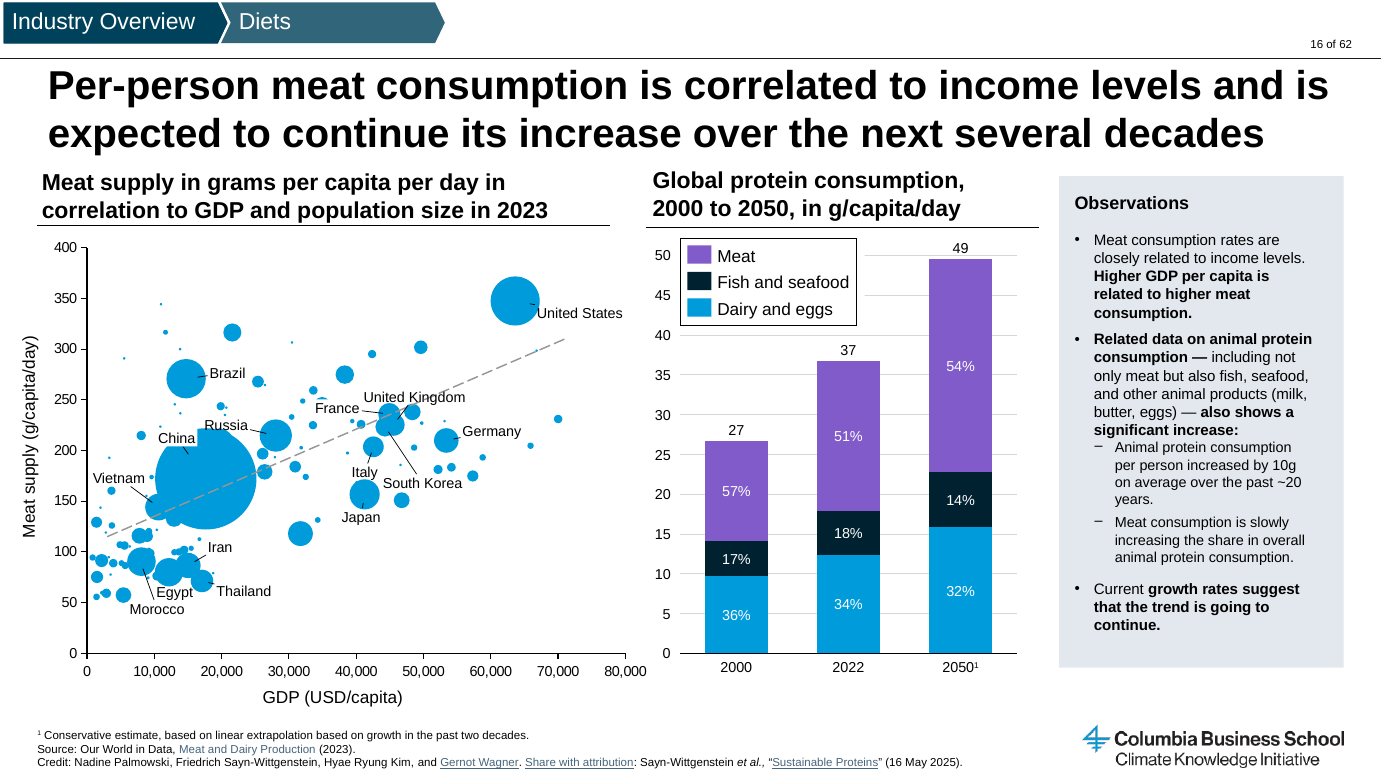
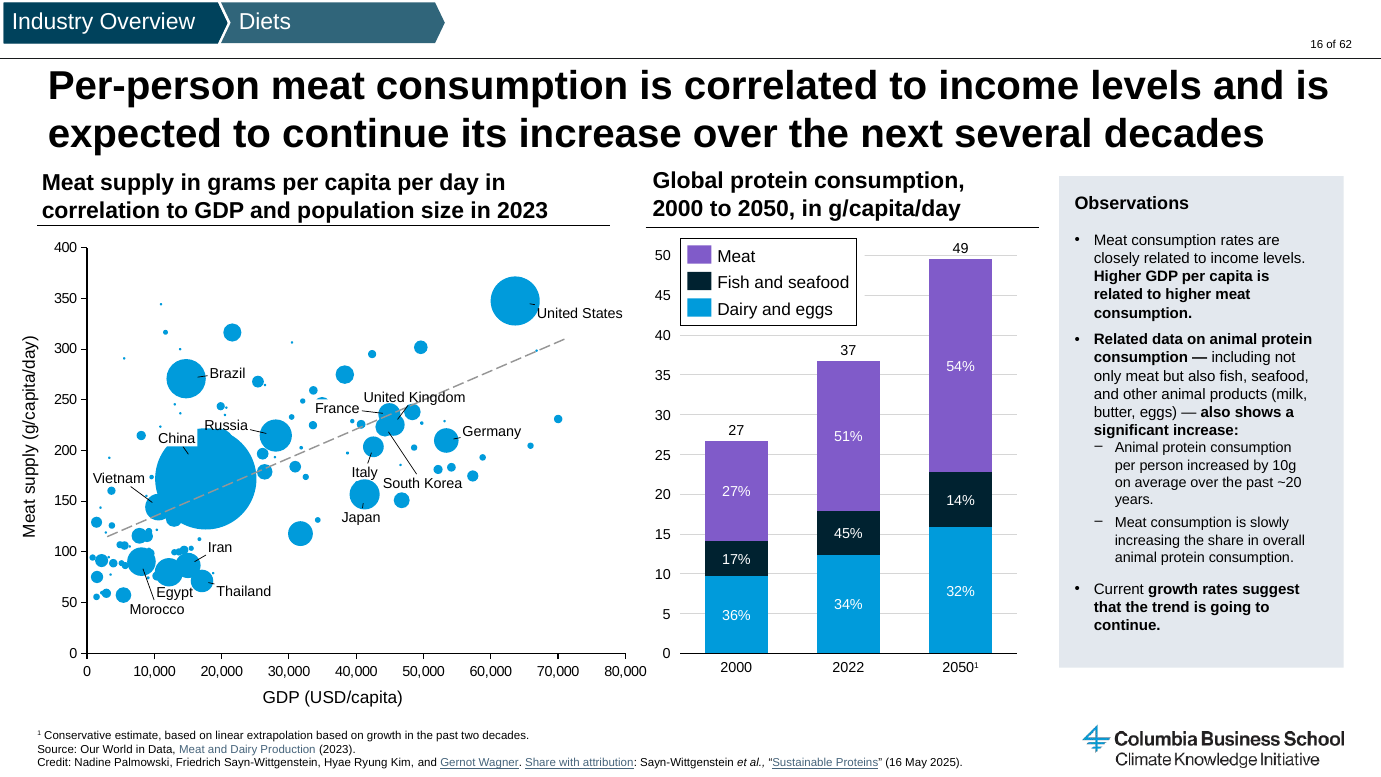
57%: 57% -> 27% (736, 492)
18%: 18% -> 45% (848, 534)
